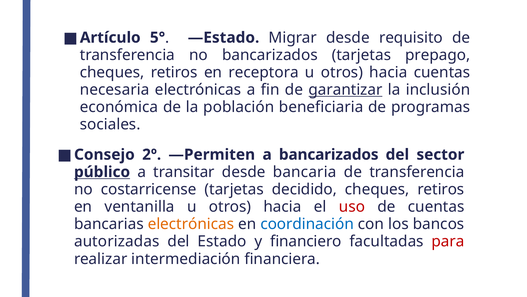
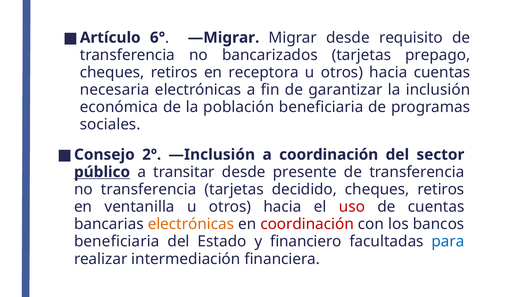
5°: 5° -> 6° (158, 38)
—Estado: —Estado -> —Migrar (224, 38)
garantizar underline: present -> none (345, 90)
—Permiten: —Permiten -> —Inclusión (212, 154)
a bancarizados: bancarizados -> coordinación (329, 154)
bancaria: bancaria -> presente (305, 172)
no costarricense: costarricense -> transferencia (149, 189)
coordinación colour: blue -> red (307, 224)
autorizadas: autorizadas -> beneficiaria (117, 241)
para colour: red -> blue (448, 241)
